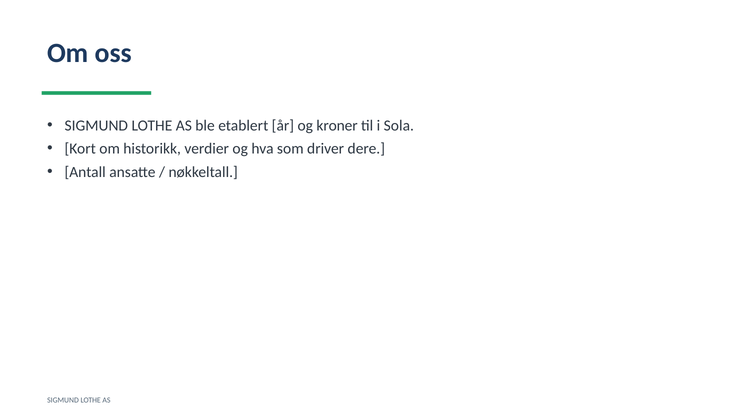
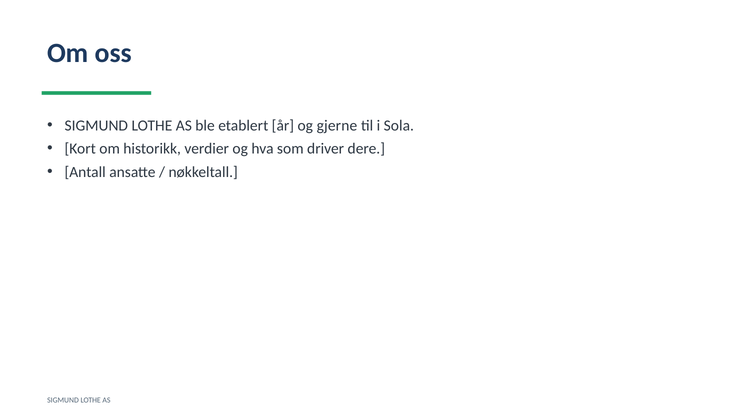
kroner: kroner -> gjerne (337, 126)
